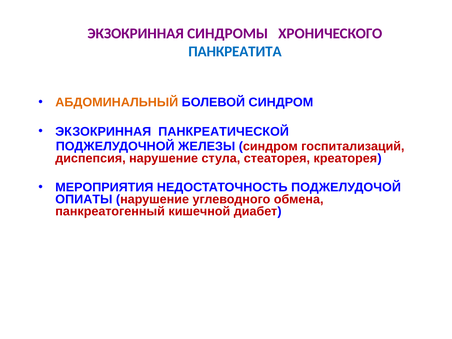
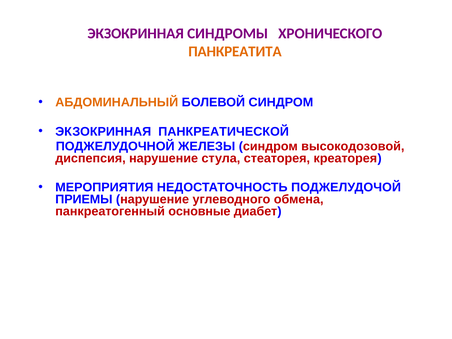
ПАНКРЕАТИТА colour: blue -> orange (235, 51)
госпитализаций: госпитализаций -> высокодозовой (353, 146)
ОПИАТЫ: ОПИАТЫ -> ПРИЕМЫ (84, 199)
кишечной: кишечной -> основные (199, 212)
